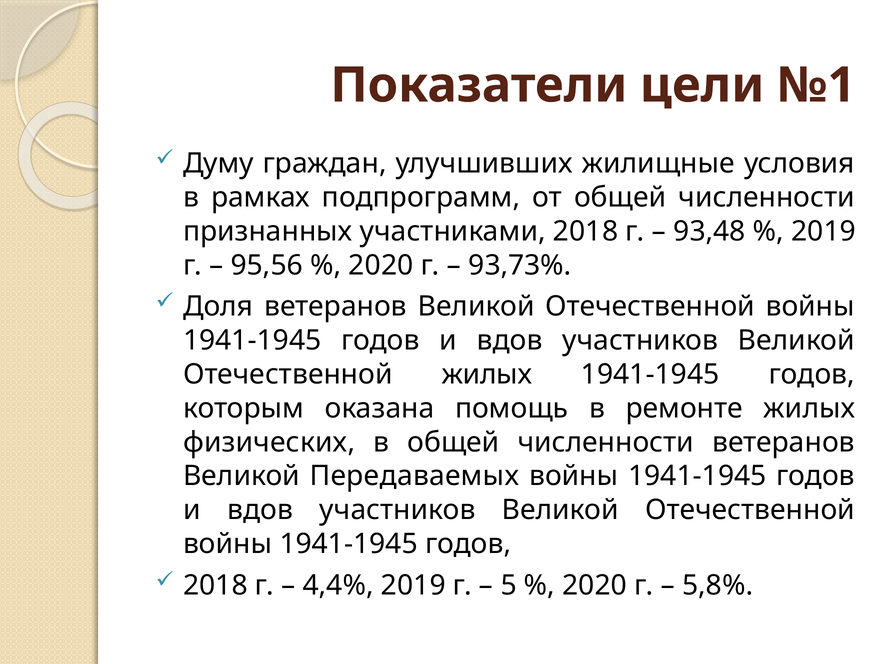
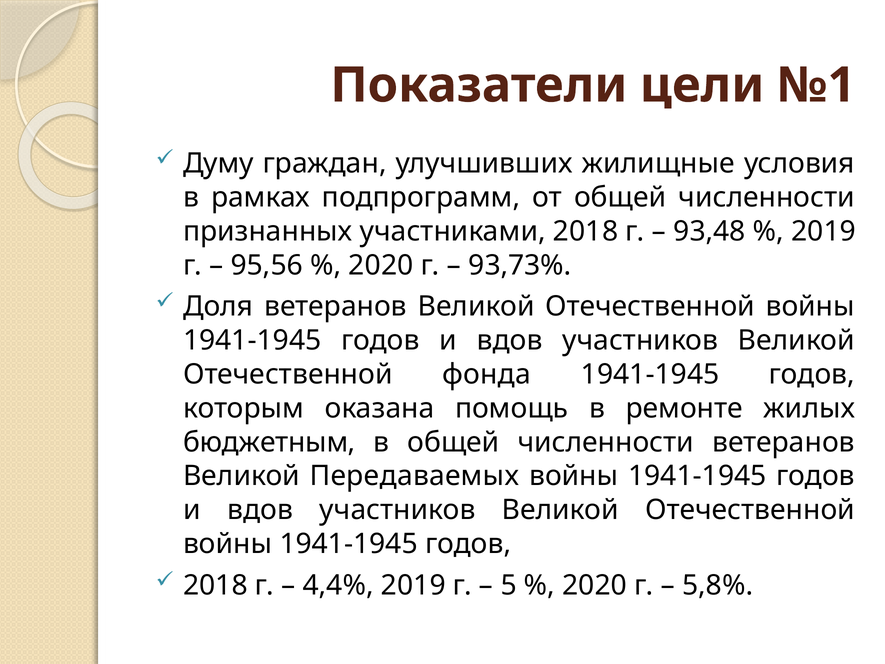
Отечественной жилых: жилых -> фонда (487, 374)
физических: физических -> бюджетным (269, 442)
